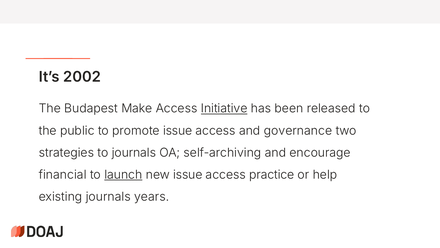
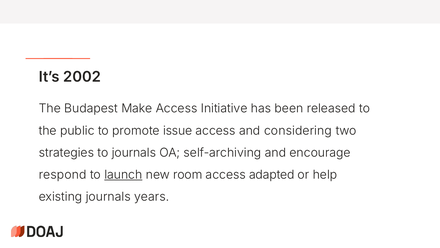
Initiative underline: present -> none (224, 108)
governance: governance -> considering (298, 130)
financial: financial -> respond (63, 174)
new issue: issue -> room (188, 174)
practice: practice -> adapted (272, 174)
